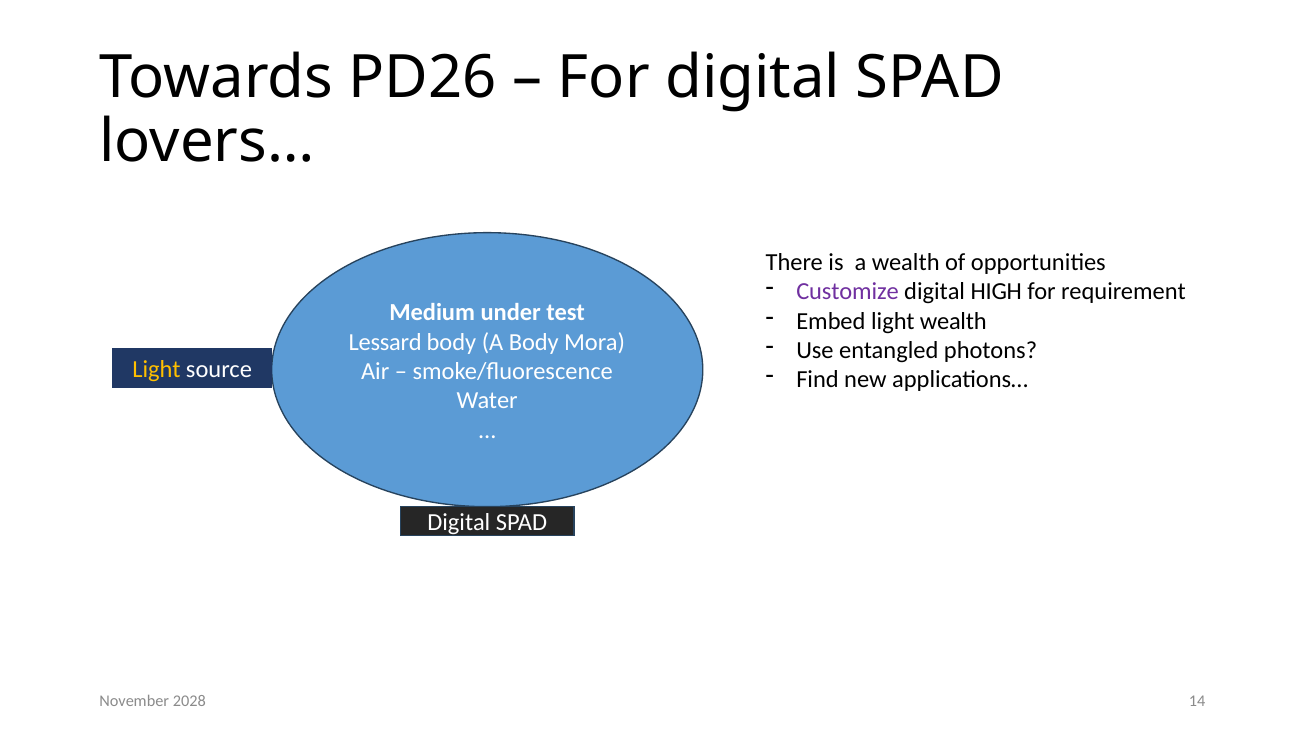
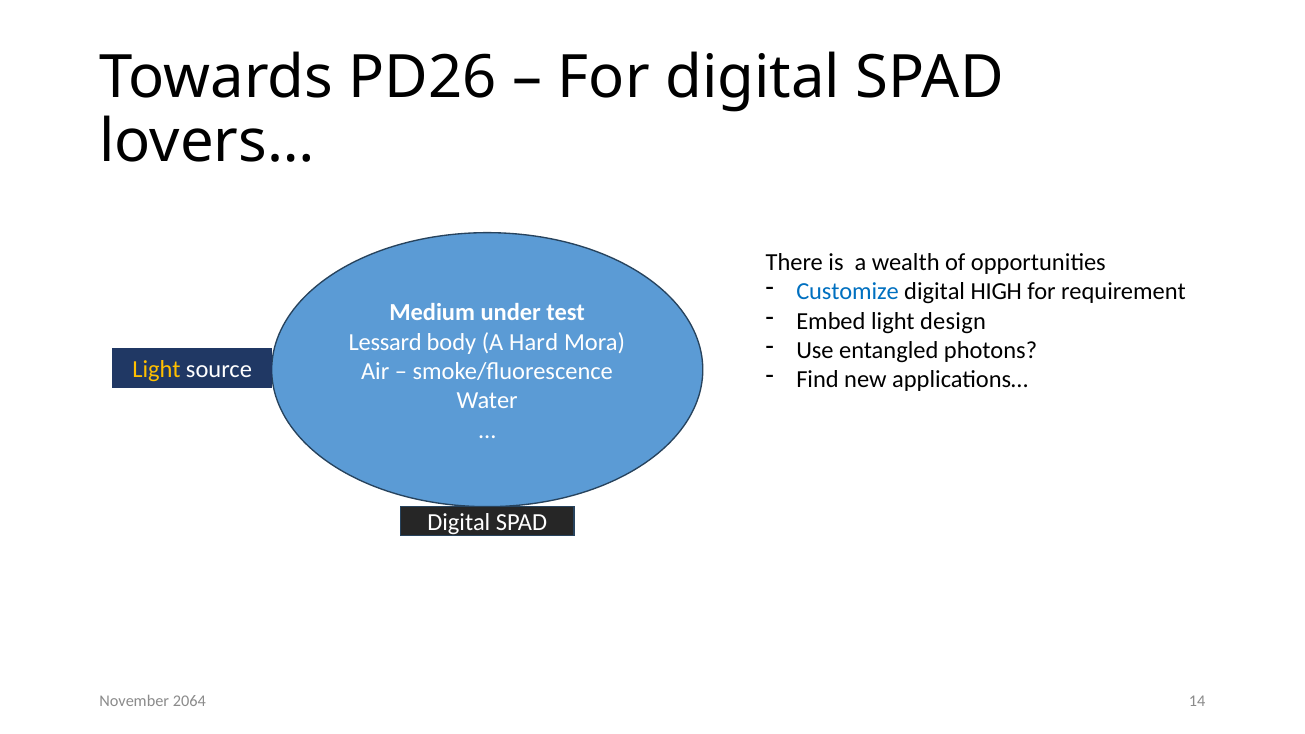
Customize colour: purple -> blue (848, 292)
light wealth: wealth -> design (953, 321)
A Body: Body -> Hard (534, 342)
2028: 2028 -> 2064 (189, 701)
